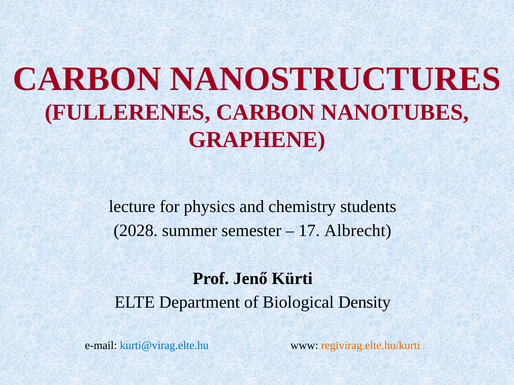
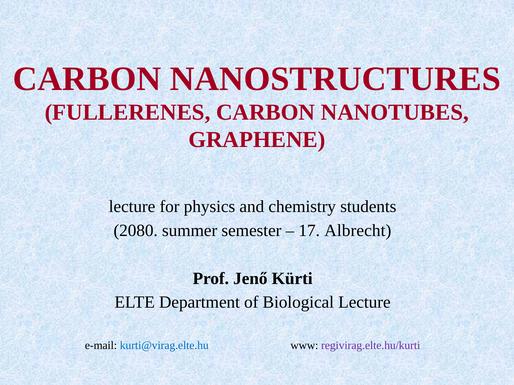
2028: 2028 -> 2080 (136, 231)
Biological Density: Density -> Lecture (364, 303)
regivirag.elte.hu/kurti colour: orange -> purple (371, 346)
